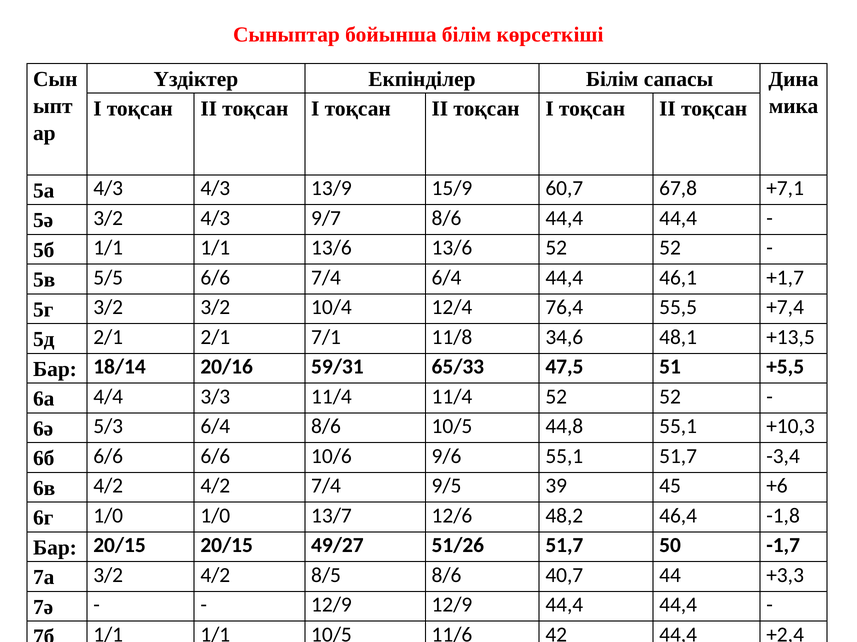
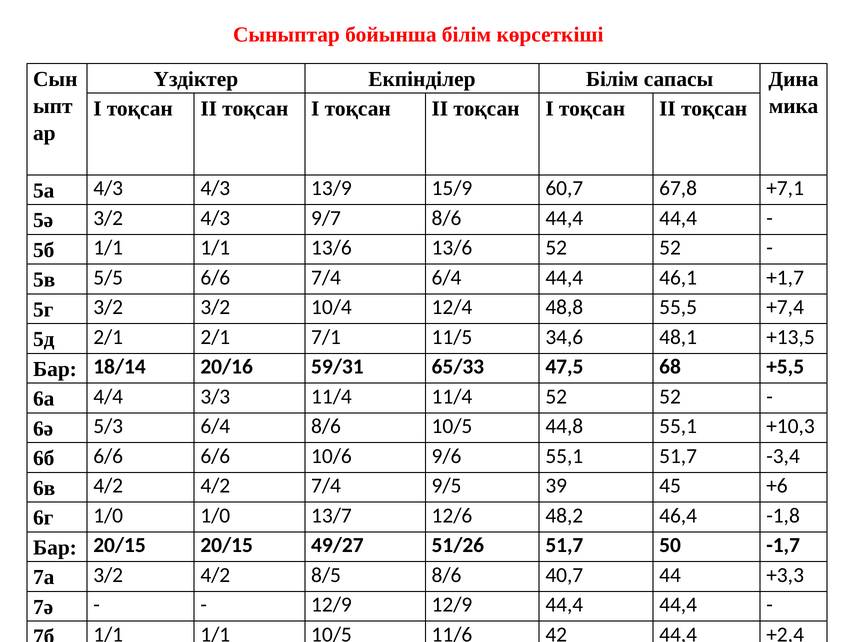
76,4: 76,4 -> 48,8 (564, 308)
11/8: 11/8 -> 11/5 (452, 337)
51: 51 -> 68 (670, 367)
